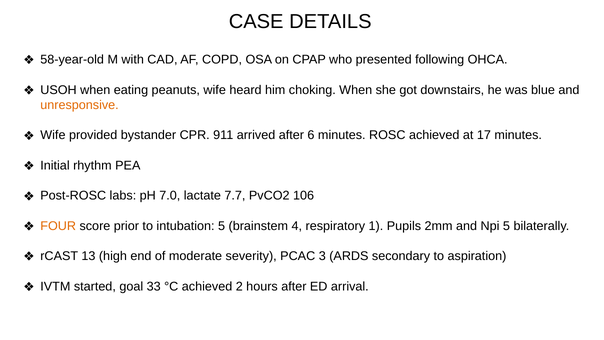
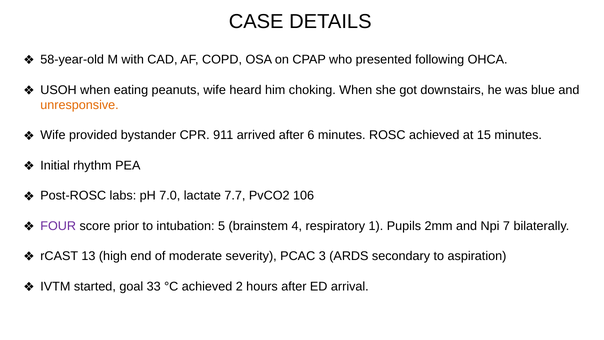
17: 17 -> 15 (484, 135)
FOUR colour: orange -> purple (58, 226)
Npi 5: 5 -> 7 (506, 226)
